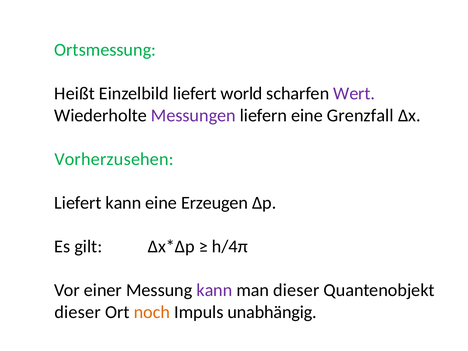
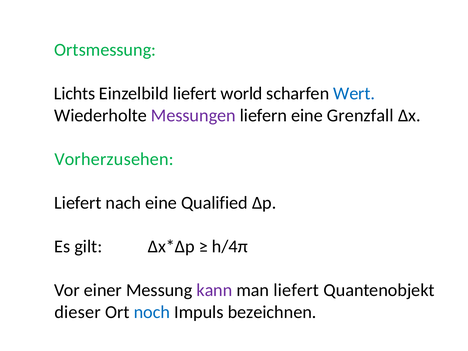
Heißt: Heißt -> Lichts (75, 94)
Wert colour: purple -> blue (354, 94)
Liefert kann: kann -> nach (123, 203)
Erzeugen: Erzeugen -> Qualified (214, 203)
man dieser: dieser -> liefert (296, 290)
noch colour: orange -> blue (152, 312)
unabhängig: unabhängig -> bezeichnen (272, 312)
